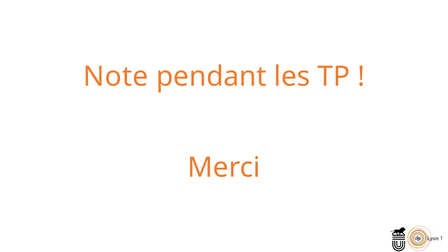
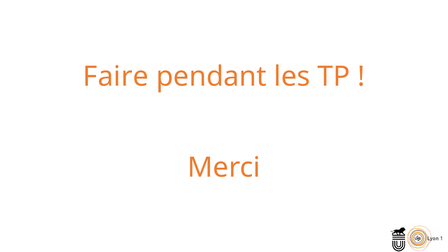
Note: Note -> Faire (116, 77)
